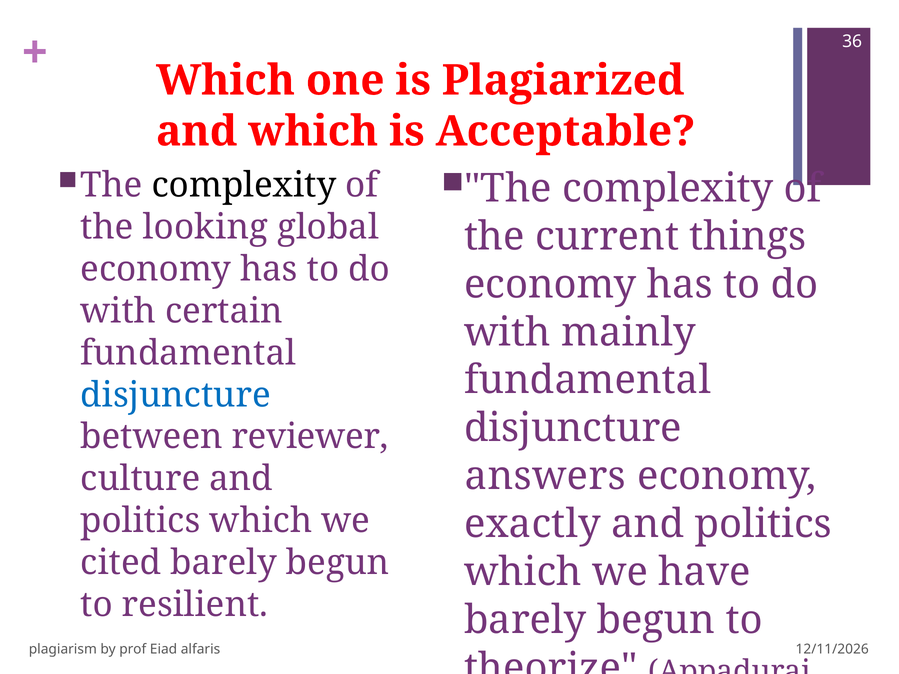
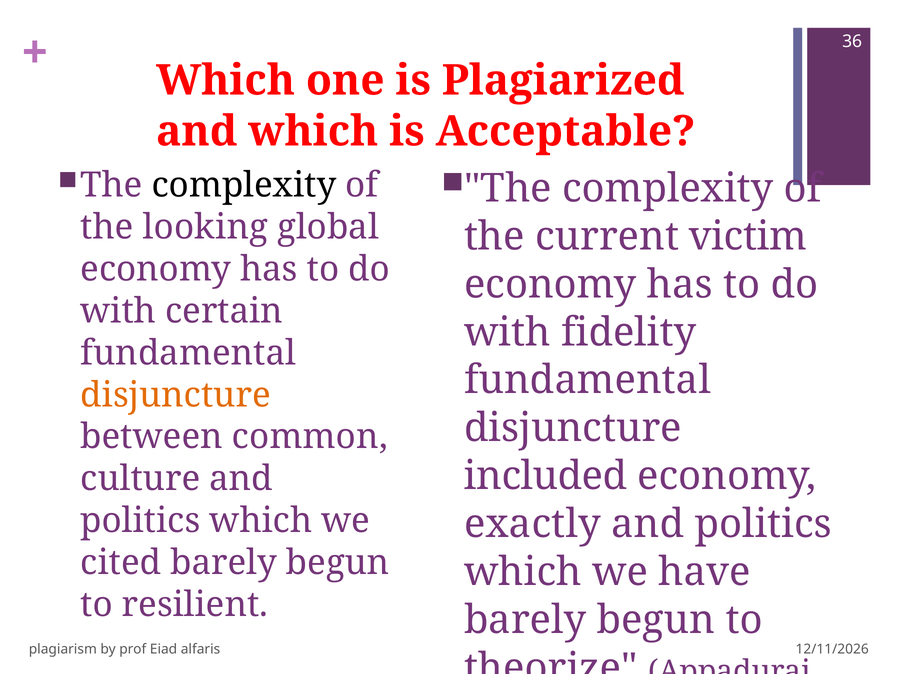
things: things -> victim (748, 237)
mainly: mainly -> fidelity (629, 332)
disjuncture colour: blue -> orange (176, 395)
reviewer: reviewer -> common (310, 437)
answers: answers -> included (546, 476)
